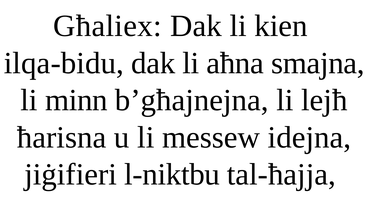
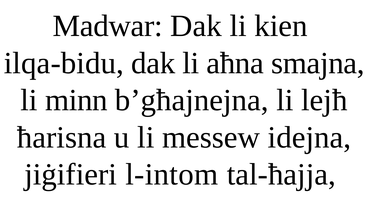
Għaliex: Għaliex -> Madwar (108, 26)
l-niktbu: l-niktbu -> l-intom (172, 175)
